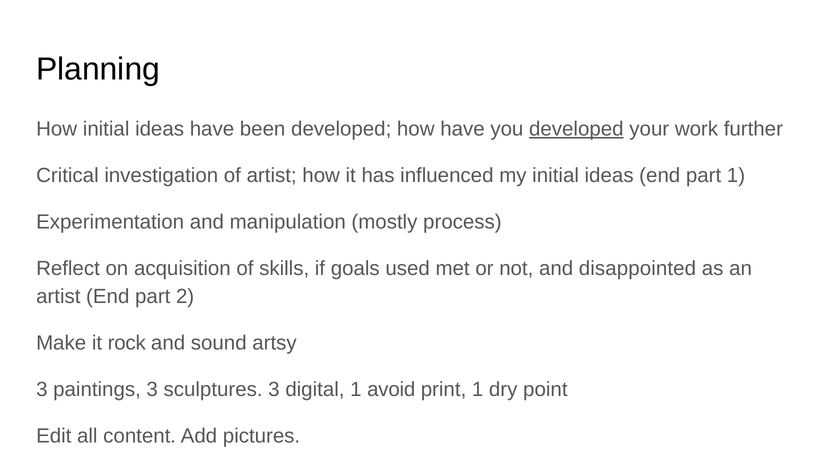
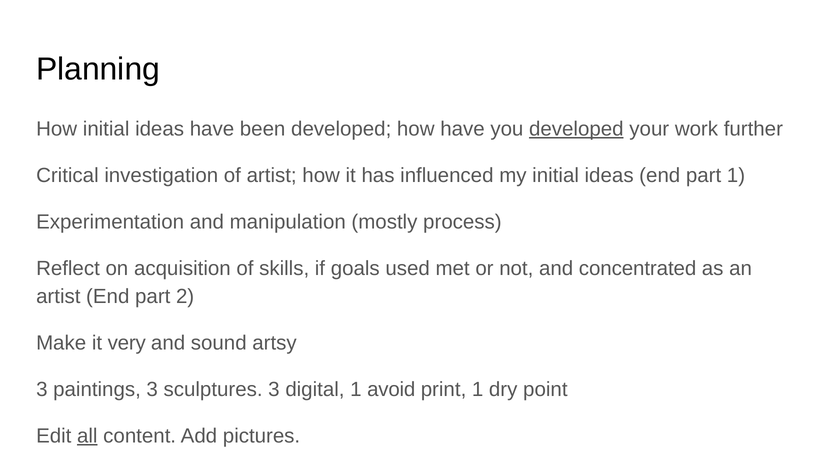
disappointed: disappointed -> concentrated (638, 268)
rock: rock -> very (127, 343)
all underline: none -> present (87, 436)
